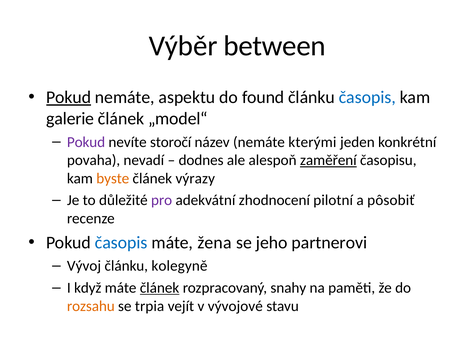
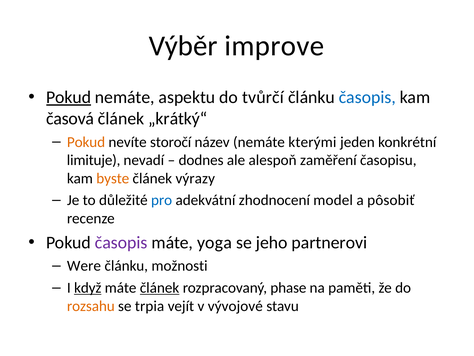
between: between -> improve (274, 46)
found: found -> tvůrčí (263, 97)
galerie: galerie -> časová (70, 119)
„model“: „model“ -> „krátký“ (178, 119)
Pokud colour: purple -> orange (86, 142)
povaha: povaha -> limituje (94, 160)
zaměření underline: present -> none (328, 160)
pro colour: purple -> blue (162, 200)
pilotní: pilotní -> model (333, 200)
časopis colour: blue -> purple (121, 242)
žena: žena -> yoga (214, 242)
Vývoj: Vývoj -> Were (84, 266)
kolegyně: kolegyně -> možnosti (180, 266)
když underline: none -> present (88, 287)
snahy: snahy -> phase (288, 287)
